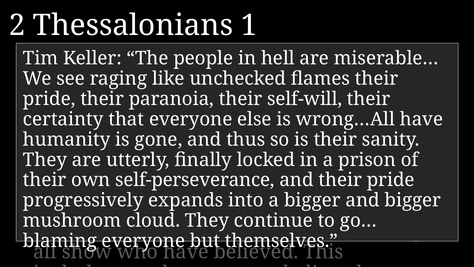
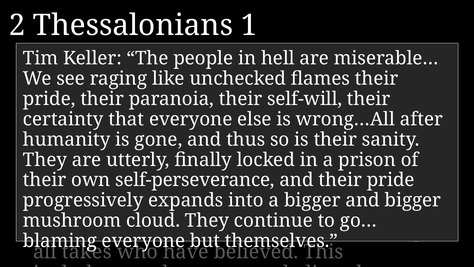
have: have -> after (421, 119)
show: show -> takes (87, 251)
